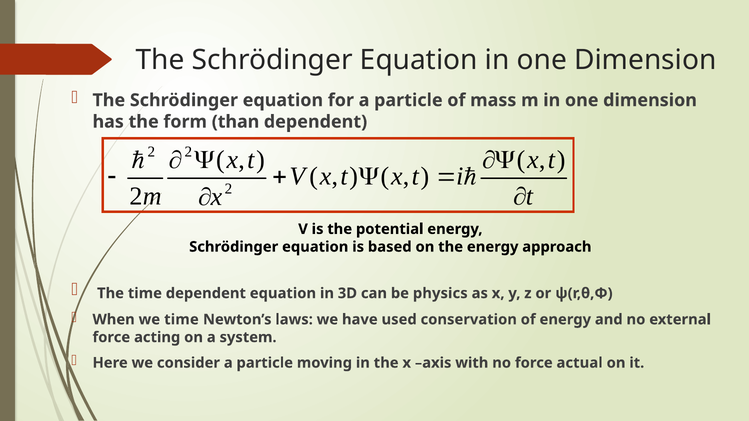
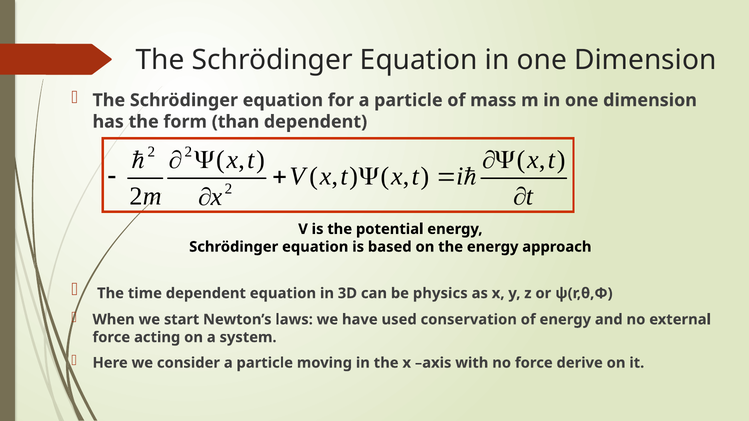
we time: time -> start (182, 320)
actual: actual -> derive (580, 363)
